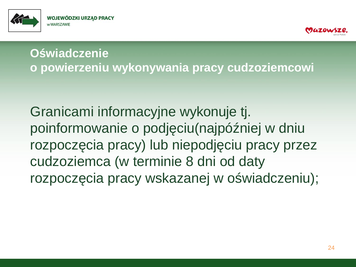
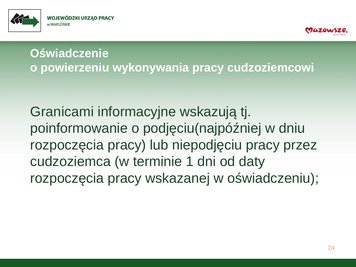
wykonuje: wykonuje -> wskazują (208, 112)
8: 8 -> 1 (190, 162)
